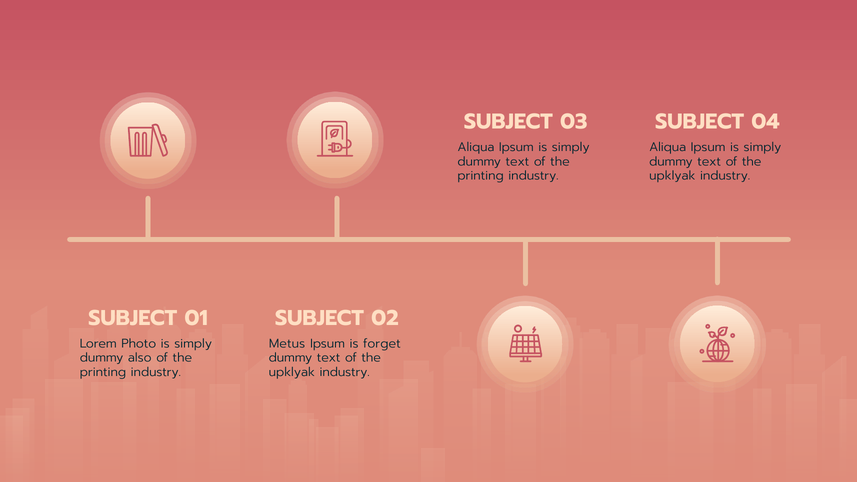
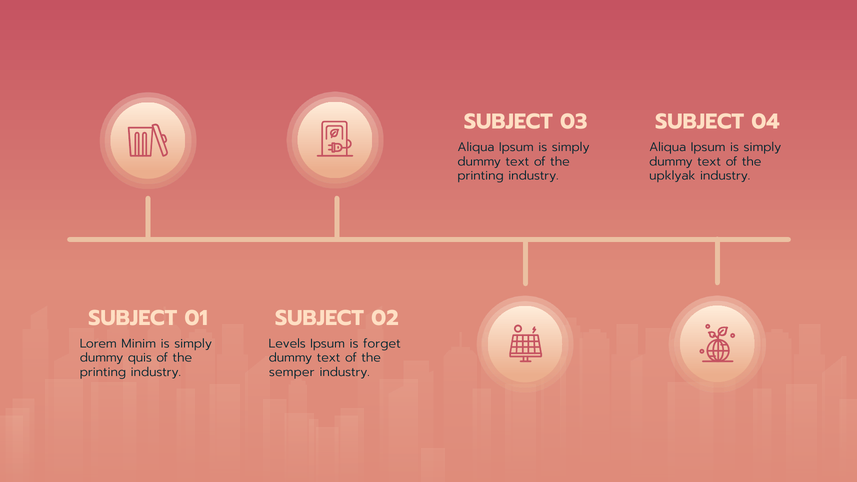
Photo: Photo -> Minim (139, 344)
Metus: Metus -> Levels (287, 344)
also: also -> quis (140, 358)
upklyak: upklyak -> semper (292, 372)
